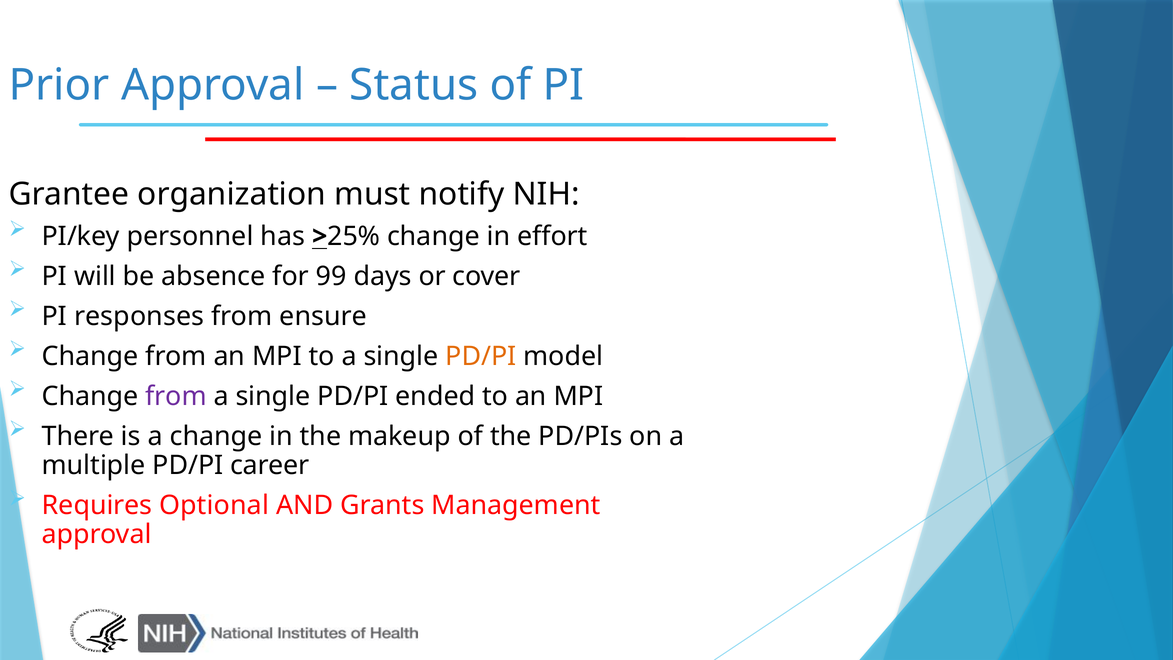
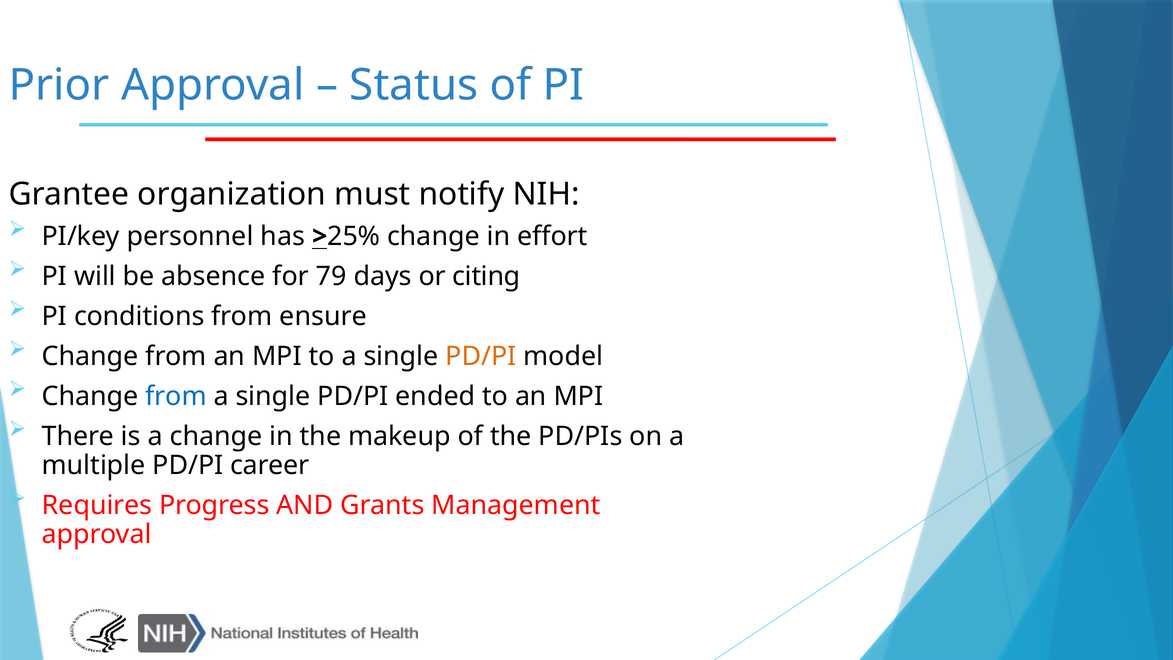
99: 99 -> 79 (331, 276)
cover: cover -> citing (486, 276)
responses: responses -> conditions (139, 316)
from colour: purple -> blue (176, 396)
Optional: Optional -> Progress (214, 505)
